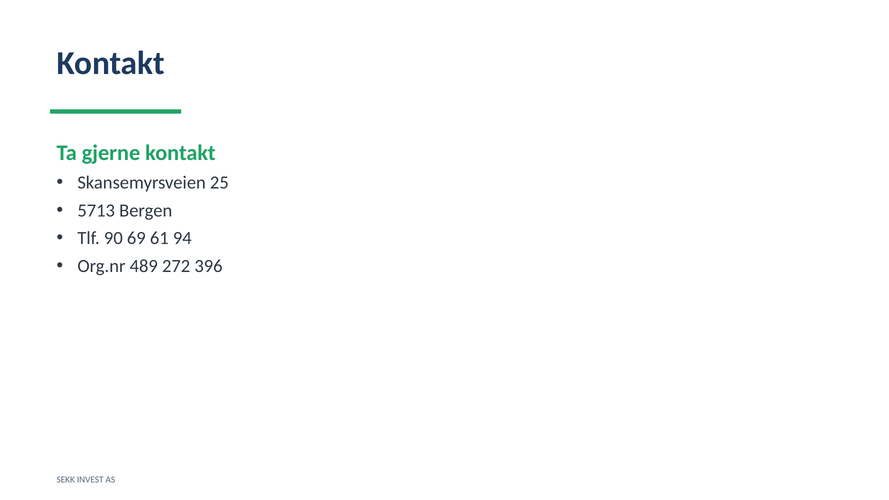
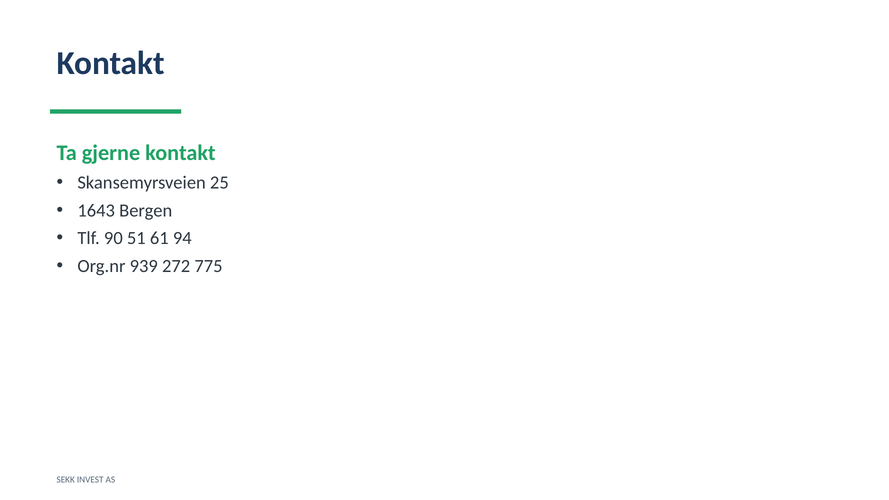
5713: 5713 -> 1643 (96, 211)
69: 69 -> 51 (136, 238)
489: 489 -> 939 (144, 266)
396: 396 -> 775 (209, 266)
